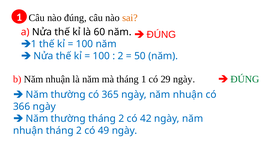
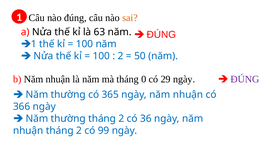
60: 60 -> 63 (99, 32)
tháng 1: 1 -> 0 (144, 79)
ĐÚNG colour: green -> purple (245, 79)
42: 42 -> 36 (146, 118)
49: 49 -> 99 (104, 130)
